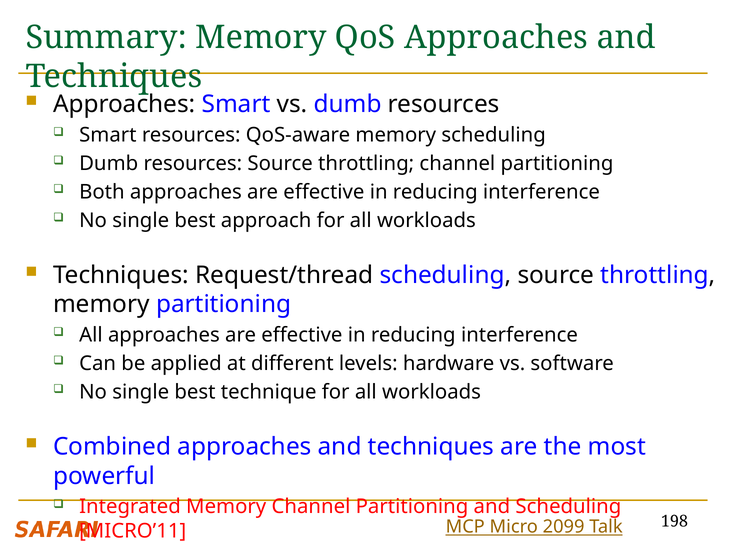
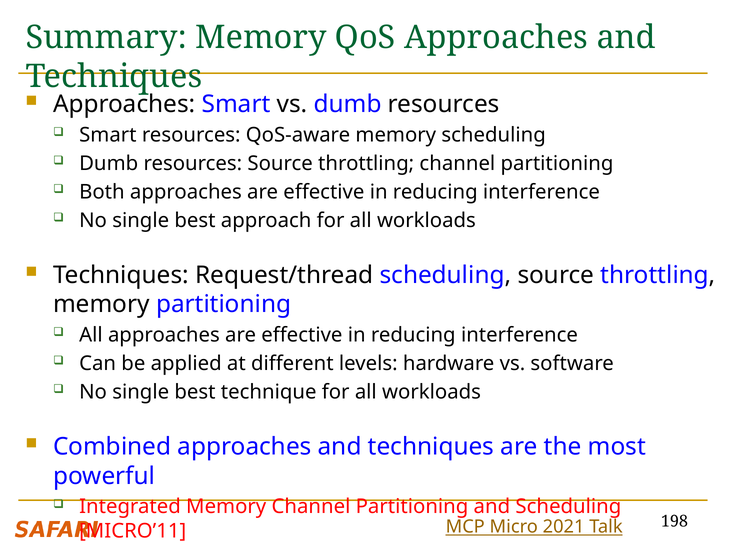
2099: 2099 -> 2021 (564, 527)
